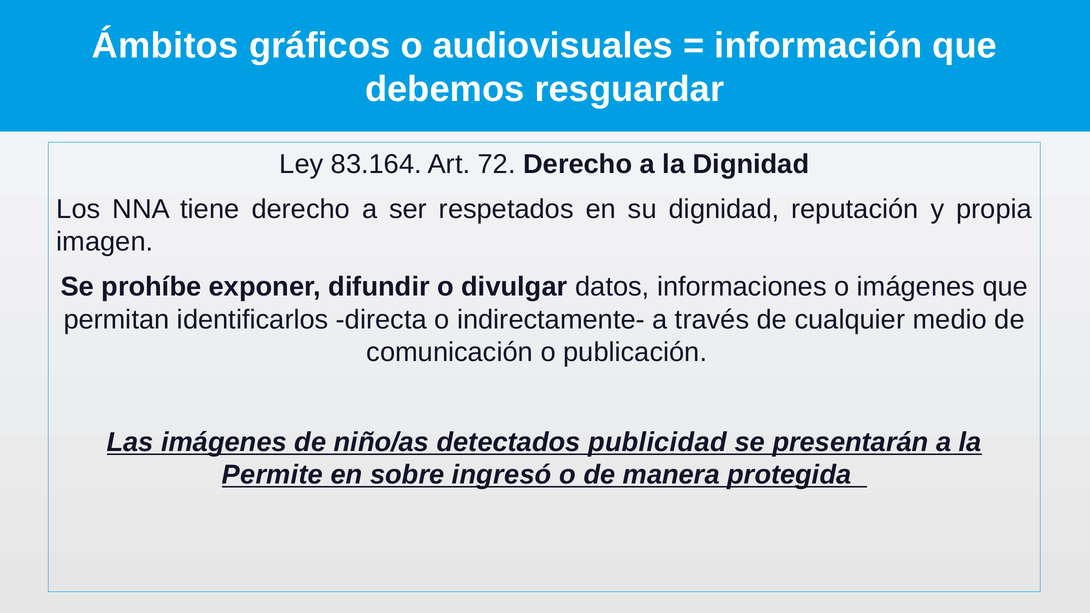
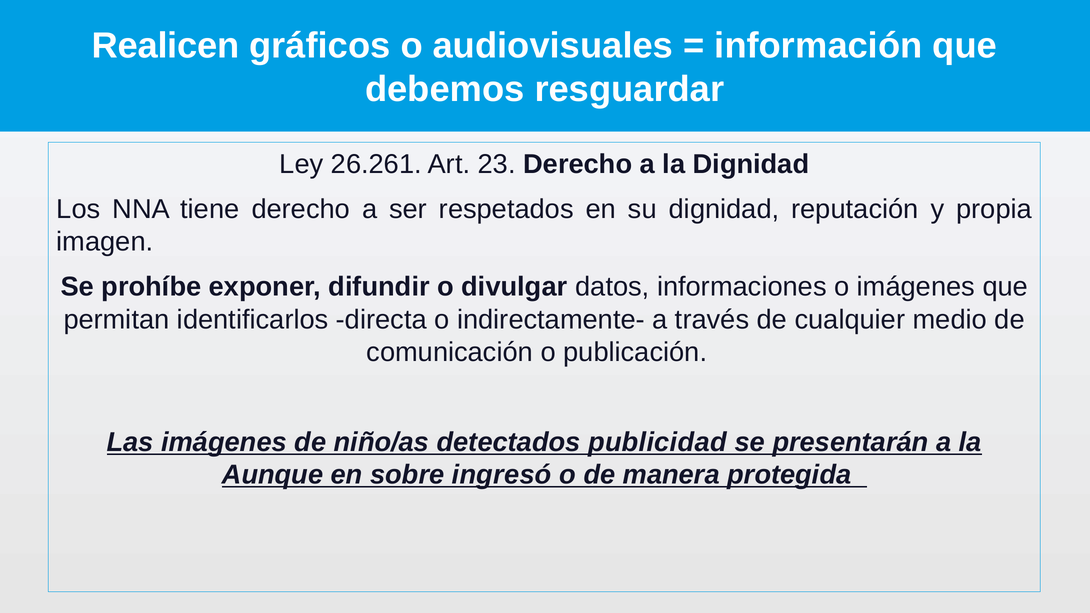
Ámbitos: Ámbitos -> Realicen (165, 46)
83.164: 83.164 -> 26.261 (376, 164)
72: 72 -> 23 (497, 164)
Permite: Permite -> Aunque (273, 475)
